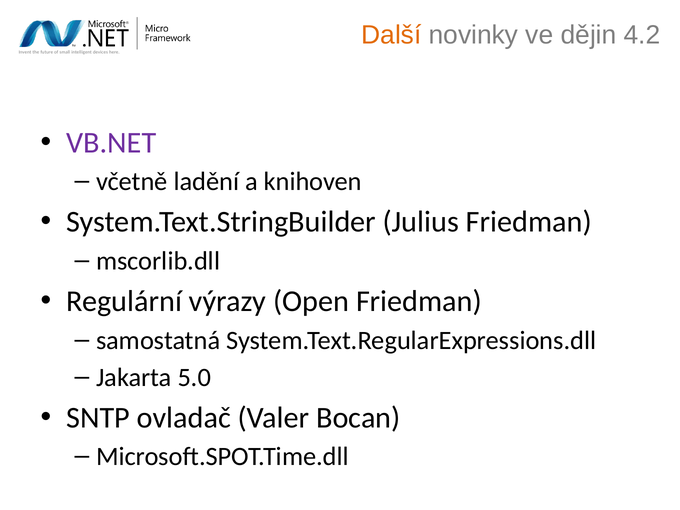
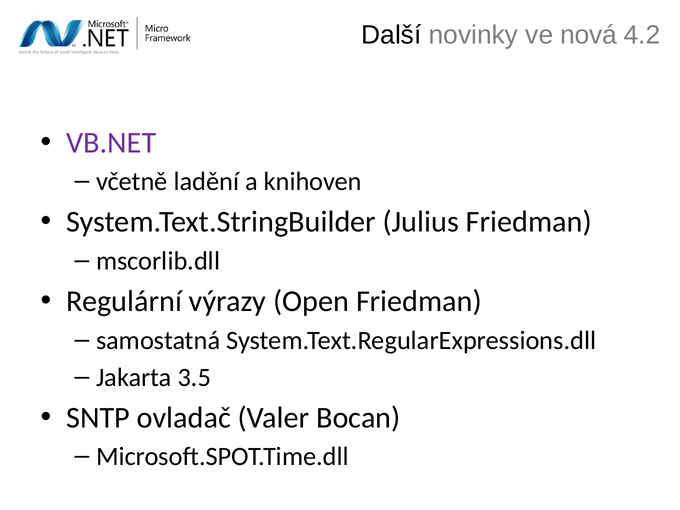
Další colour: orange -> black (391, 35)
dějin: dějin -> nová (589, 35)
5.0: 5.0 -> 3.5 (194, 377)
